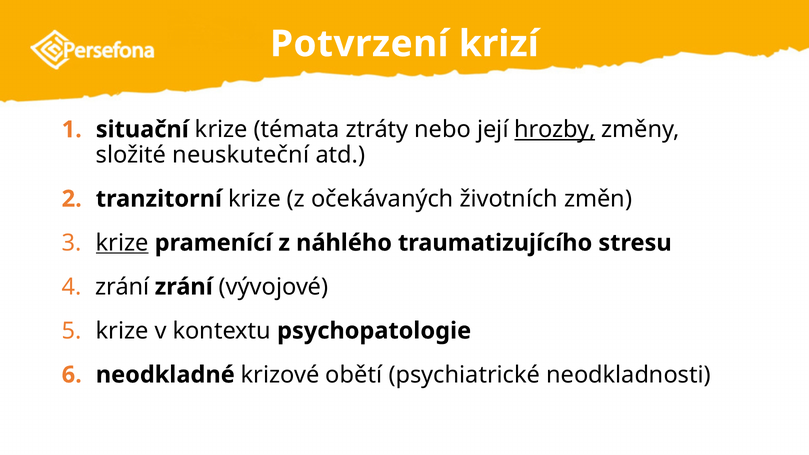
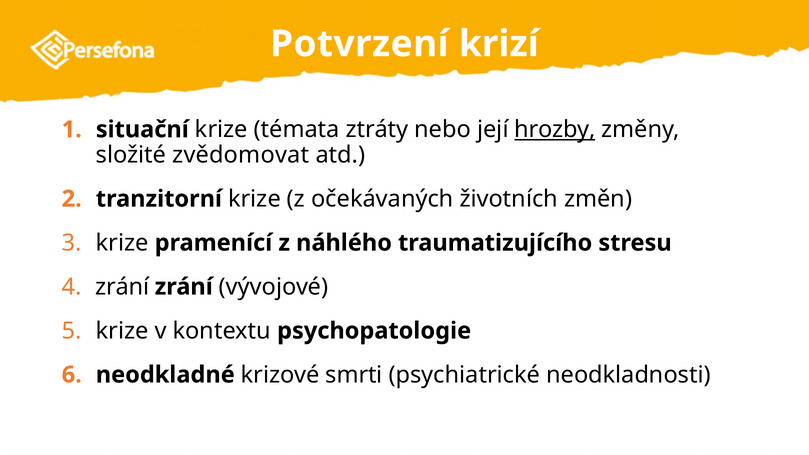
neuskuteční: neuskuteční -> zvědomovat (241, 155)
krize underline: present -> none (122, 243)
obětí: obětí -> smrti (354, 375)
